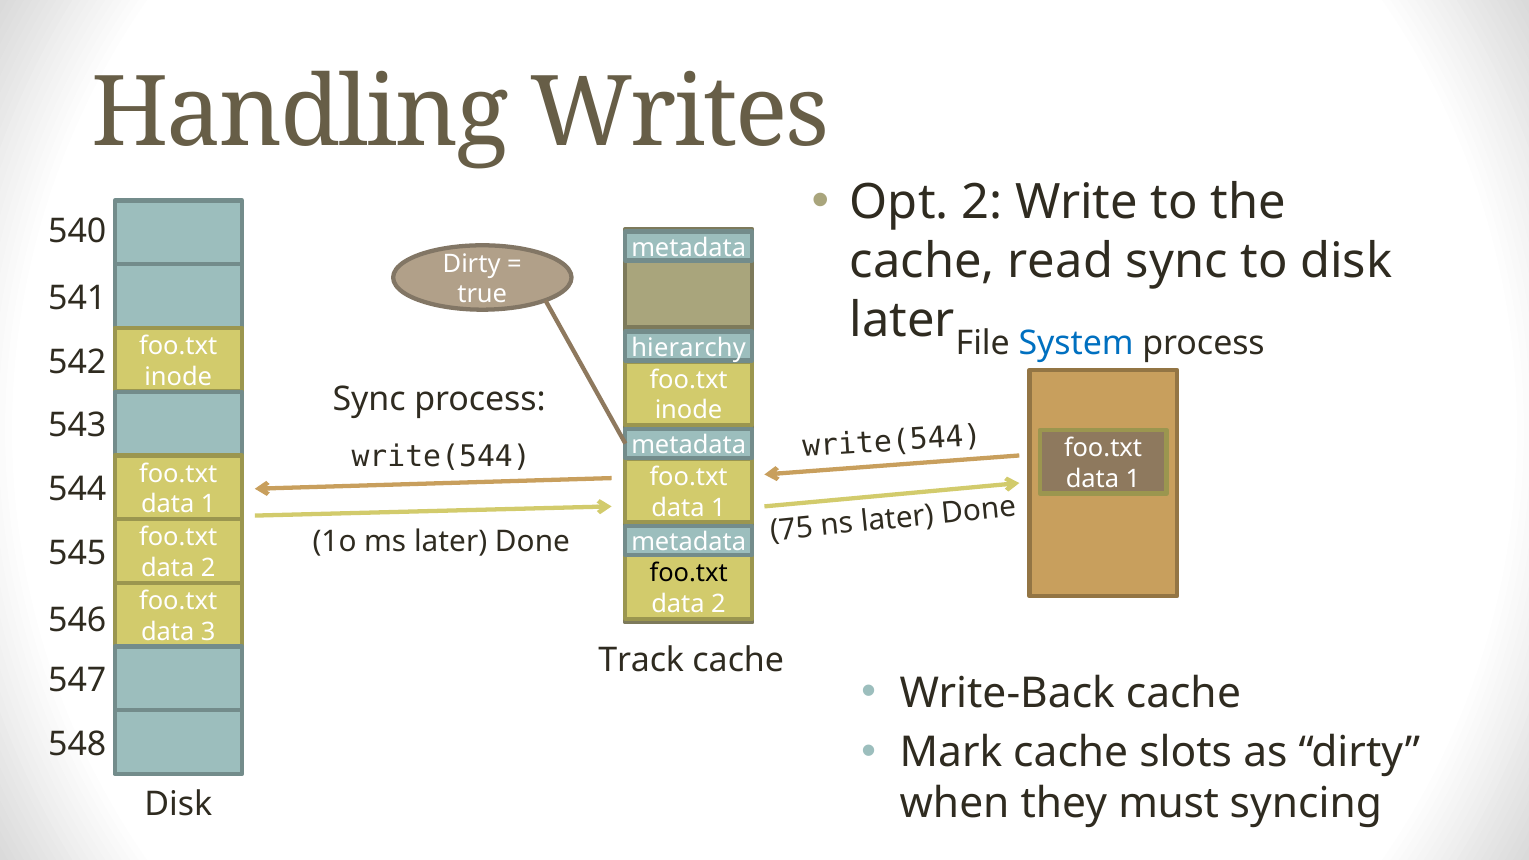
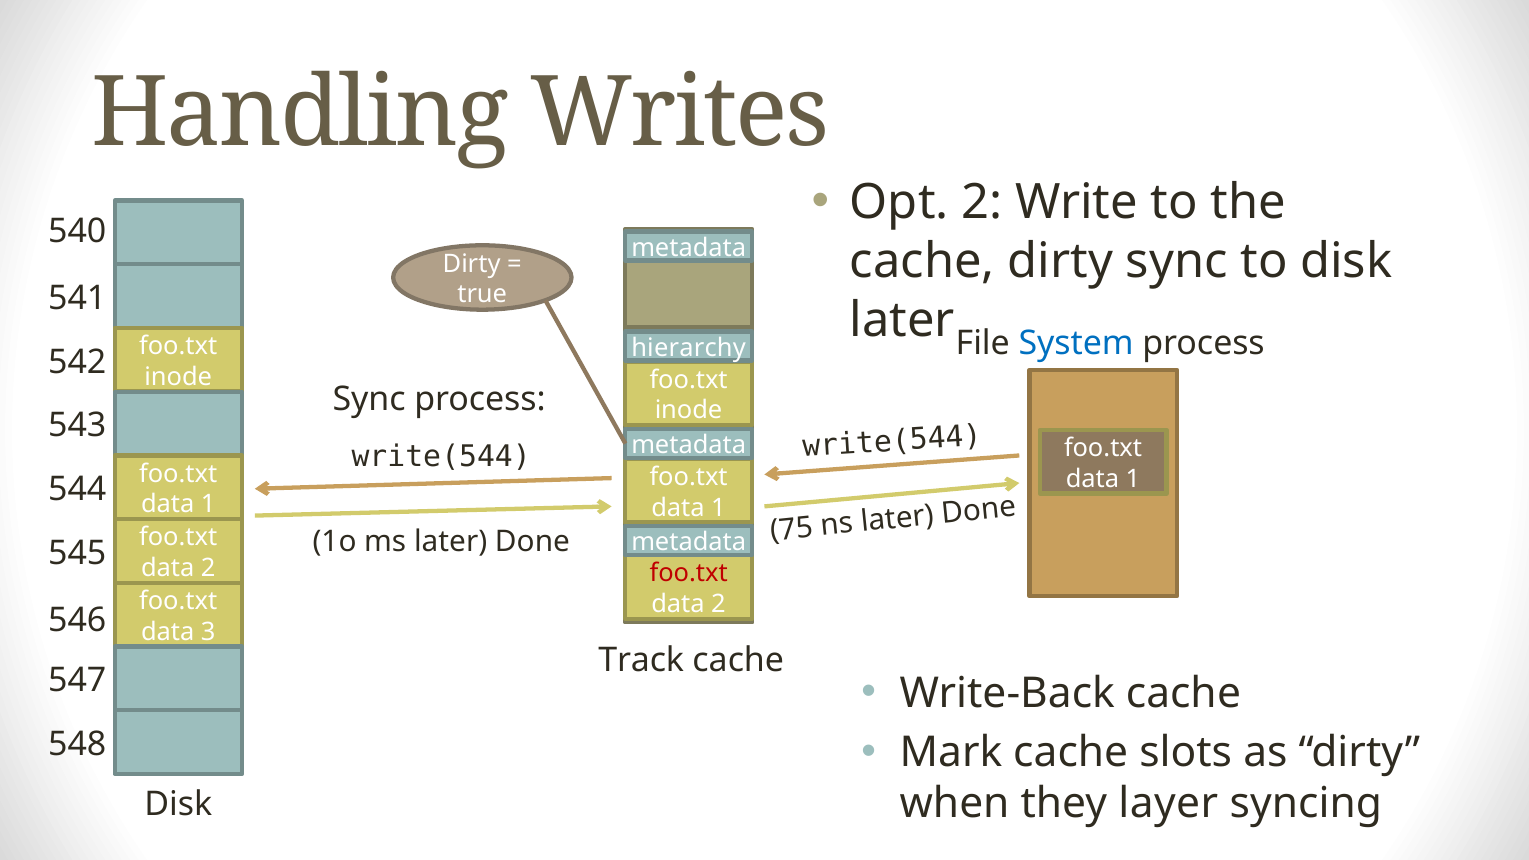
cache read: read -> dirty (1060, 261)
foo.txt colour: black -> red (689, 573)
must: must -> layer (1168, 804)
